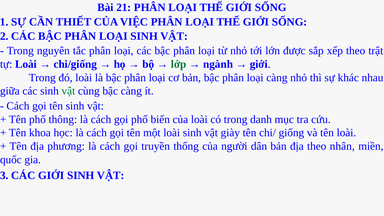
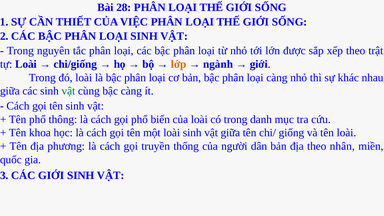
21: 21 -> 28 (124, 7)
lớp colour: green -> orange (179, 64)
vật giày: giày -> giữa (230, 133)
